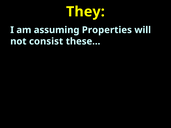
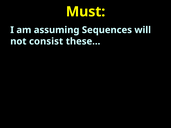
They: They -> Must (86, 12)
Properties: Properties -> Sequences (107, 30)
